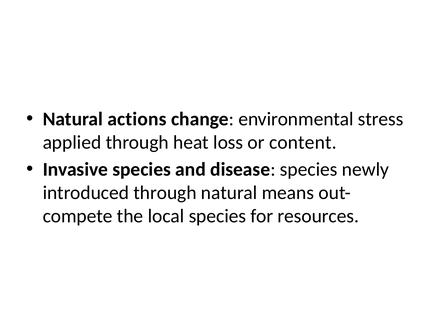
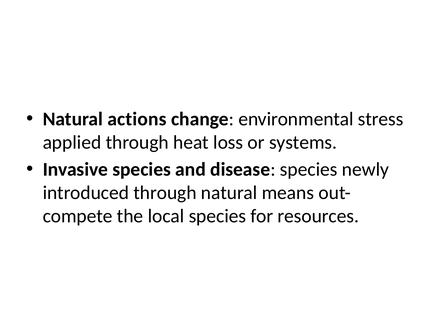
content: content -> systems (303, 143)
